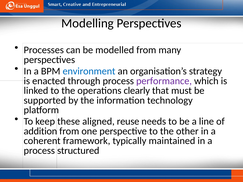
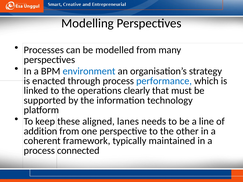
performance colour: purple -> blue (164, 81)
reuse: reuse -> lanes (128, 122)
structured: structured -> connected (78, 151)
